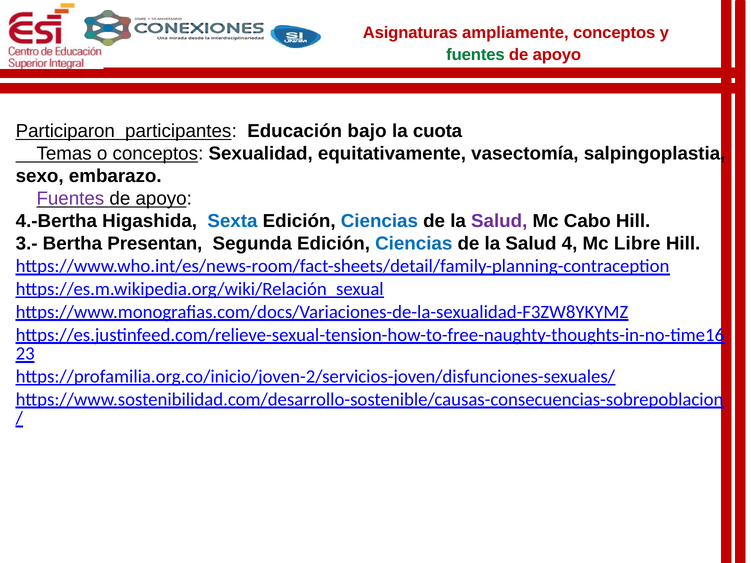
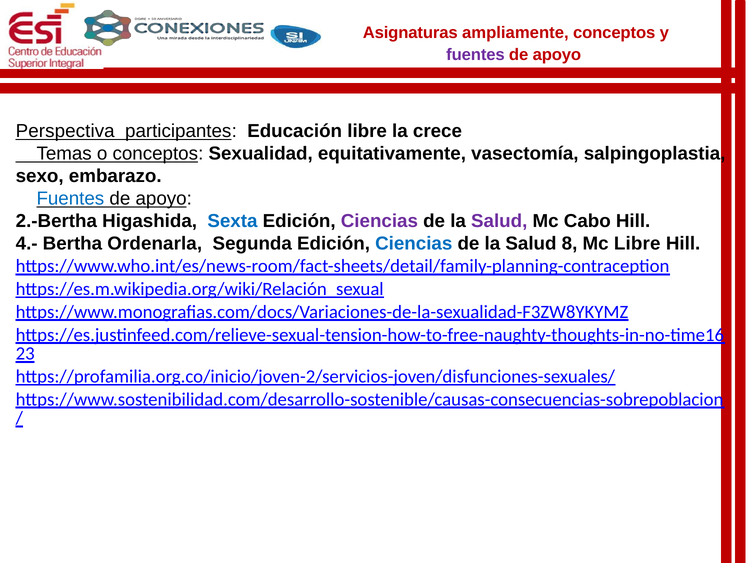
fuentes colour: green -> purple (475, 55)
Participaron: Participaron -> Perspectiva (65, 131)
Educación bajo: bajo -> libre (367, 131)
cuota: cuota -> crece (437, 131)
Fuentes colour: purple -> blue (70, 199)
4.-Bertha: 4.-Bertha -> 2.-Bertha (56, 221)
Ciencias colour: blue -> purple (379, 221)
3.-: 3.- -> 4.- (27, 244)
Presentan: Presentan -> Ordenarla (155, 244)
4: 4 -> 8 (570, 244)
